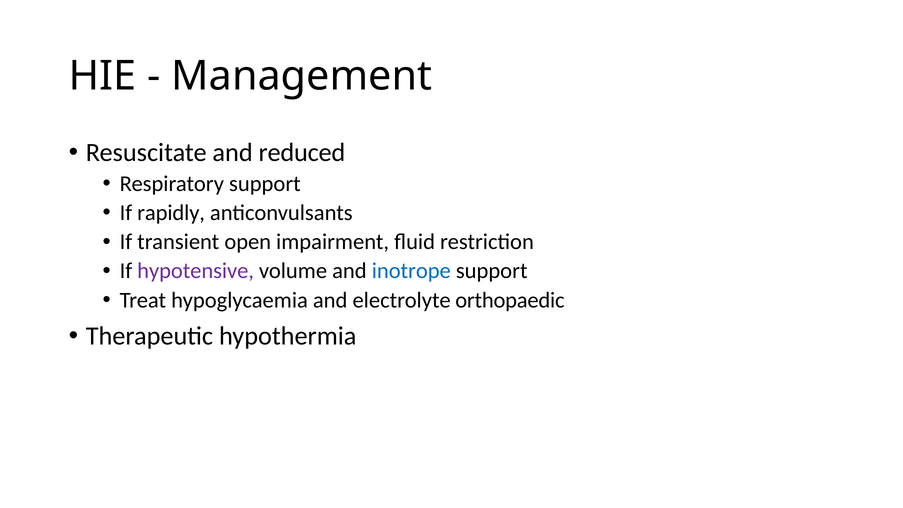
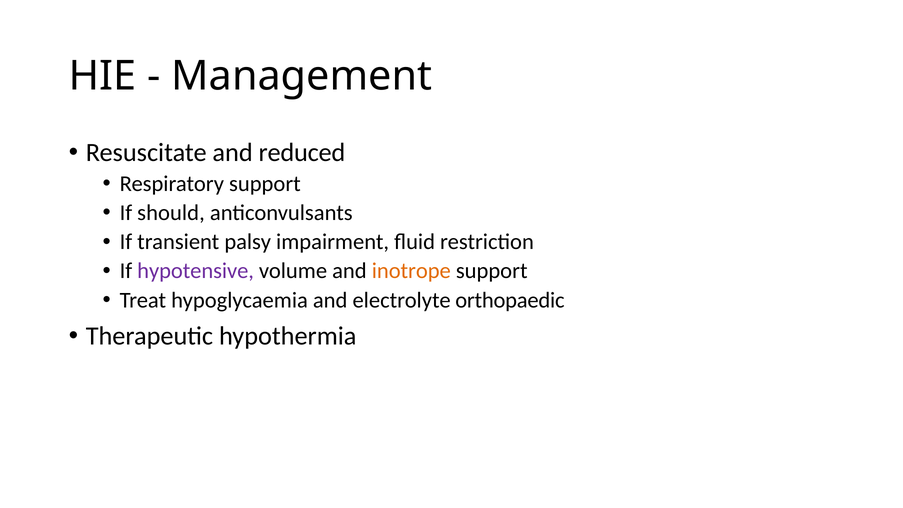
rapidly: rapidly -> should (171, 213)
open: open -> palsy (248, 242)
inotrope colour: blue -> orange (411, 271)
